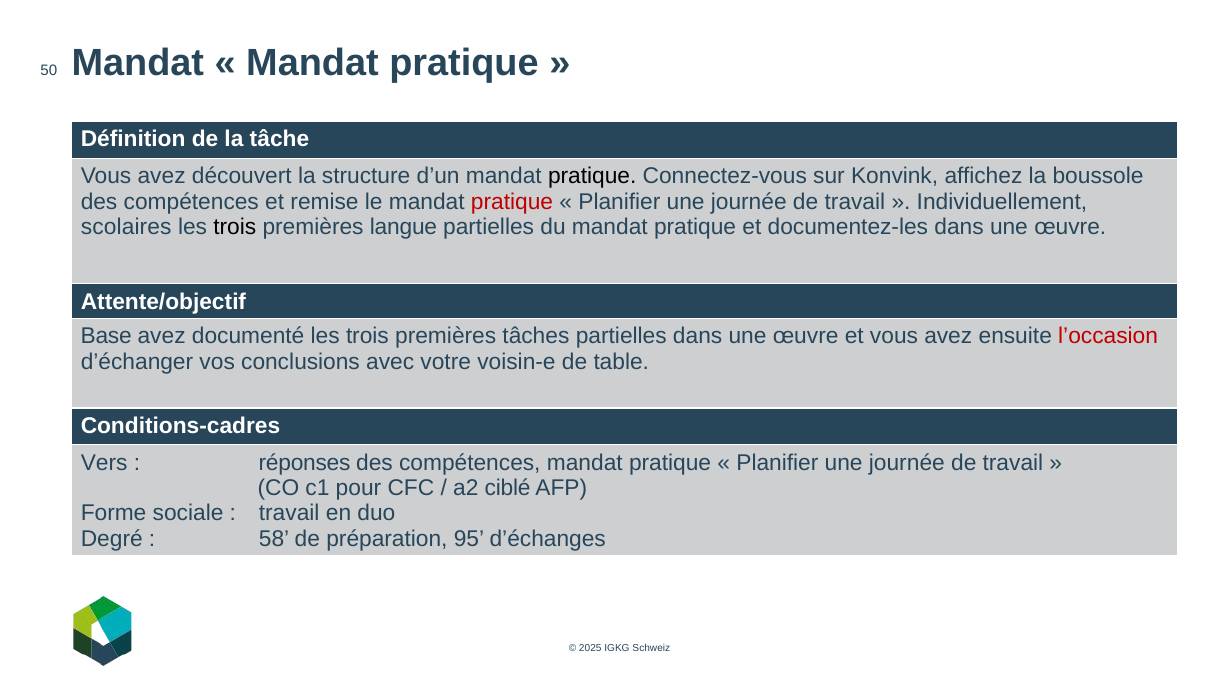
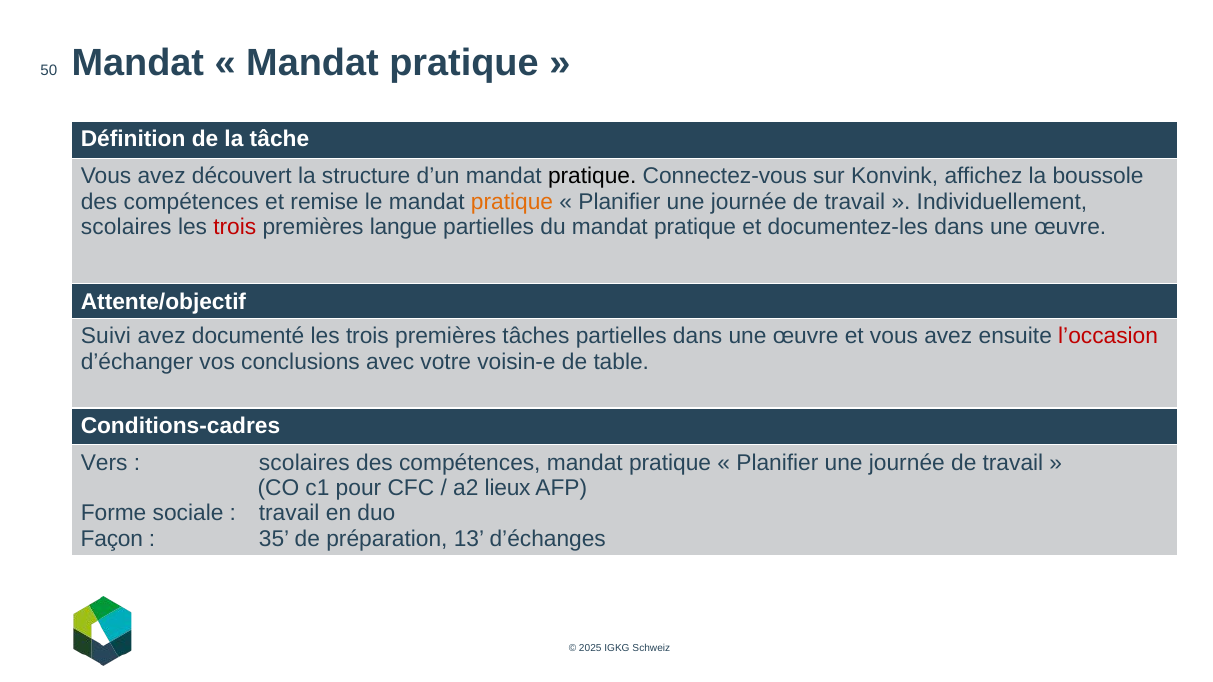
pratique colour: red -> orange (512, 202)
trois colour: black -> red (235, 227)
Base: Base -> Suivi (106, 336)
réponses: réponses -> scolaires (304, 463)
ciblé: ciblé -> lieux (508, 488)
Degré: Degré -> Façon (112, 539)
58: 58 -> 35 (274, 539)
95: 95 -> 13 (469, 539)
